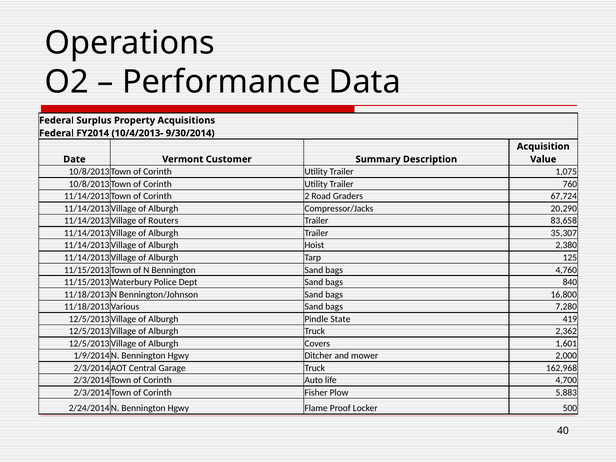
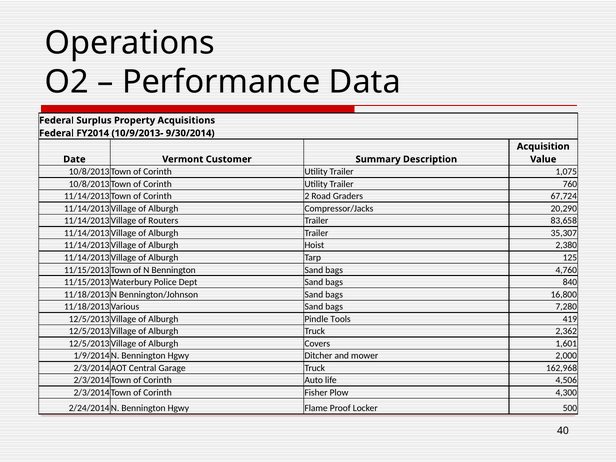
10/4/2013-: 10/4/2013- -> 10/9/2013- (137, 133)
State: State -> Tools (341, 319)
4,700: 4,700 -> 4,506 (566, 380)
5,883: 5,883 -> 4,300 (566, 393)
